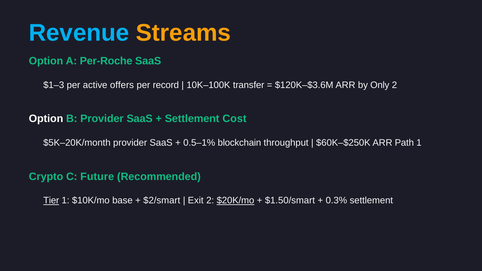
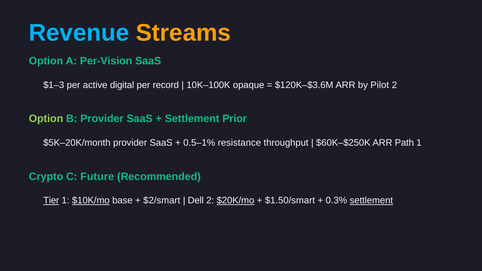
Per-Roche: Per-Roche -> Per-Vision (106, 61)
offers: offers -> digital (122, 85)
transfer: transfer -> opaque (249, 85)
Only: Only -> Pilot (380, 85)
Option colour: white -> light green (46, 119)
Cost: Cost -> Prior (235, 119)
blockchain: blockchain -> resistance (239, 143)
$10K/mo underline: none -> present (91, 201)
Exit: Exit -> Dell (196, 201)
settlement underline: none -> present (371, 201)
